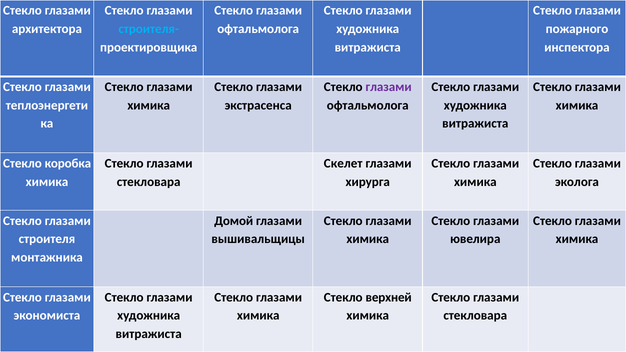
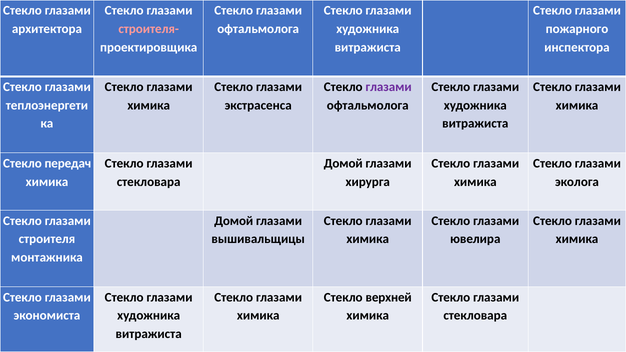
строителя- colour: light blue -> pink (149, 29)
коробка: коробка -> передач (68, 164)
Скелет: Скелет -> Домой (343, 164)
